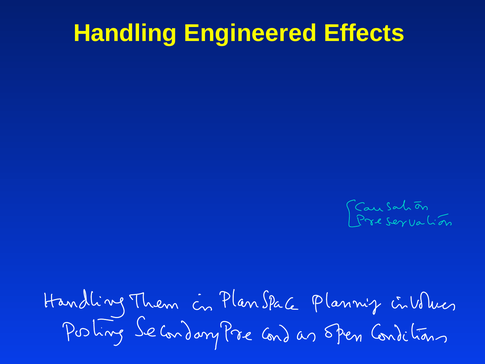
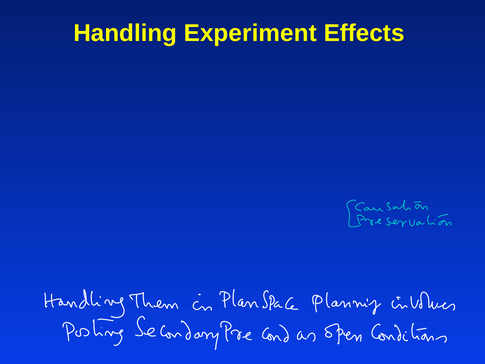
Engineered: Engineered -> Experiment (250, 33)
